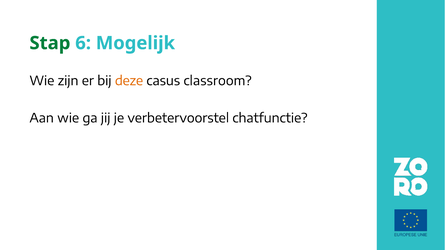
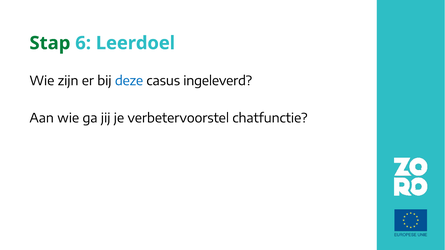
Mogelijk: Mogelijk -> Leerdoel (135, 43)
deze colour: orange -> blue (129, 81)
classroom: classroom -> ingeleverd (218, 81)
